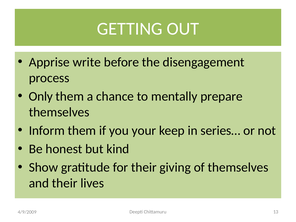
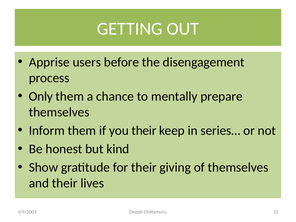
write: write -> users (87, 62)
you your: your -> their (144, 131)
